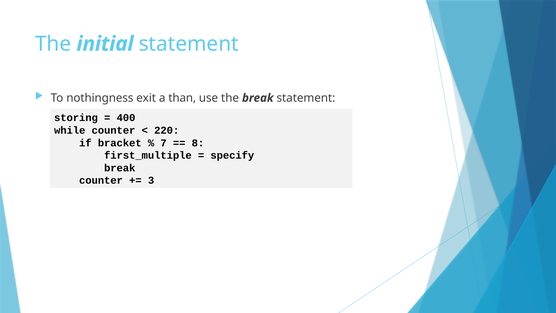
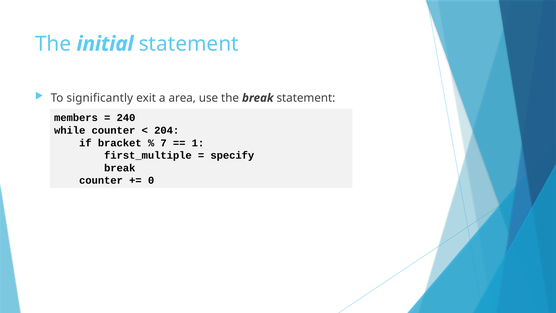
nothingness: nothingness -> significantly (100, 98)
than: than -> area (182, 98)
storing: storing -> members (76, 118)
400: 400 -> 240 (126, 118)
220: 220 -> 204 (167, 130)
8: 8 -> 1 (198, 143)
3: 3 -> 0 (151, 180)
